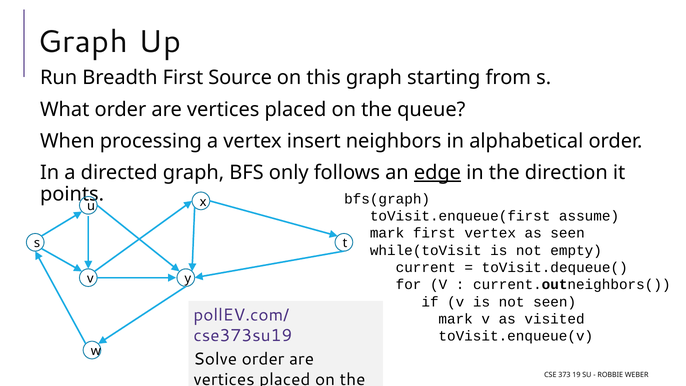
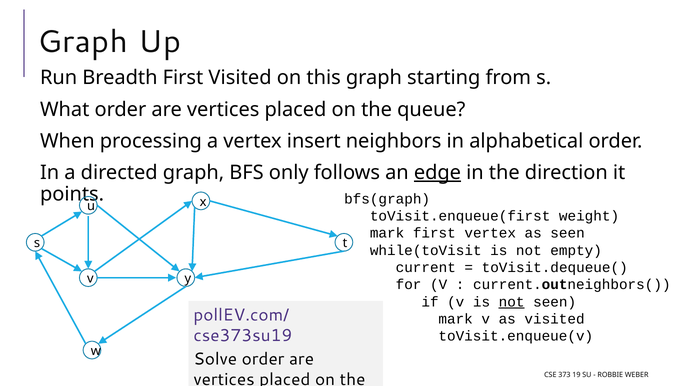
First Source: Source -> Visited (240, 78)
assume: assume -> weight (589, 216)
not underline: none -> present (512, 302)
